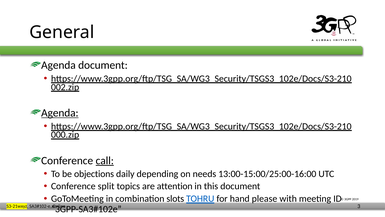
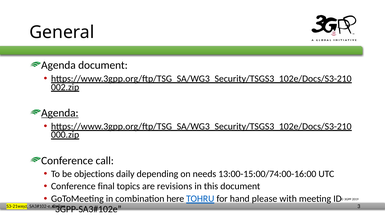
call underline: present -> none (105, 160)
13:00-15:00/25:00-16:00: 13:00-15:00/25:00-16:00 -> 13:00-15:00/74:00-16:00 (267, 173)
split: split -> final (106, 186)
attention: attention -> revisions (175, 186)
slots: slots -> here (175, 198)
